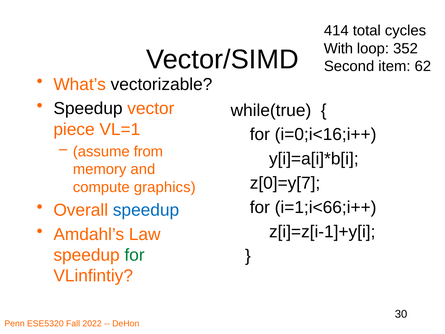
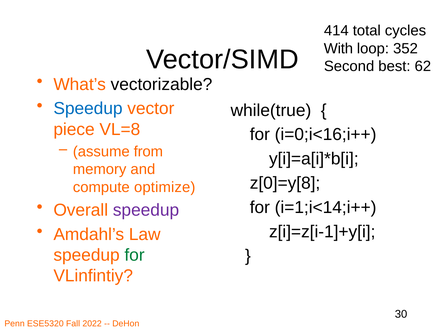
item: item -> best (394, 66)
Speedup colour: black -> blue (88, 109)
VL=1: VL=1 -> VL=8 (120, 129)
z[0]=y[7: z[0]=y[7 -> z[0]=y[8 (285, 183)
graphics: graphics -> optimize (165, 187)
i=1;i<66;i++: i=1;i<66;i++ -> i=1;i<14;i++ (326, 207)
speedup colour: blue -> purple (146, 210)
